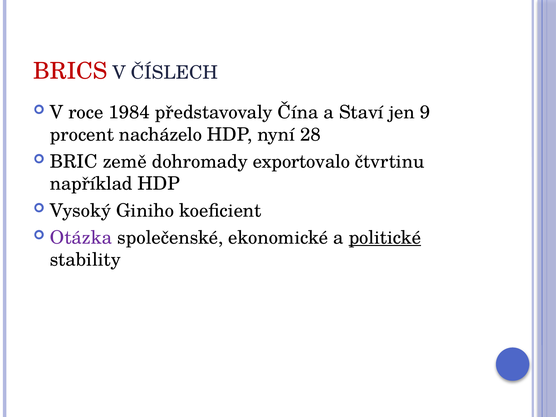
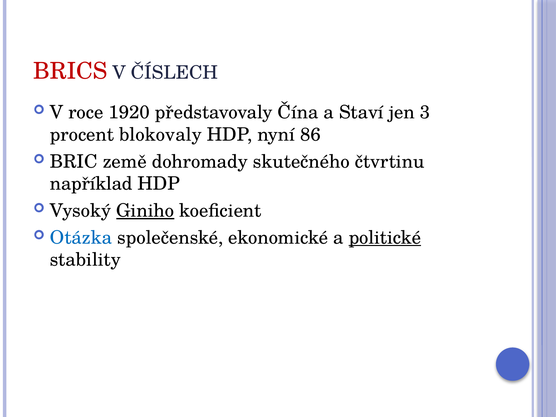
1984: 1984 -> 1920 (129, 112)
9: 9 -> 3 (425, 112)
nacházelo: nacházelo -> blokovaly (160, 135)
28: 28 -> 86 (311, 135)
exportovalo: exportovalo -> skutečného (301, 162)
Giniho underline: none -> present (145, 211)
Otázka colour: purple -> blue (81, 238)
